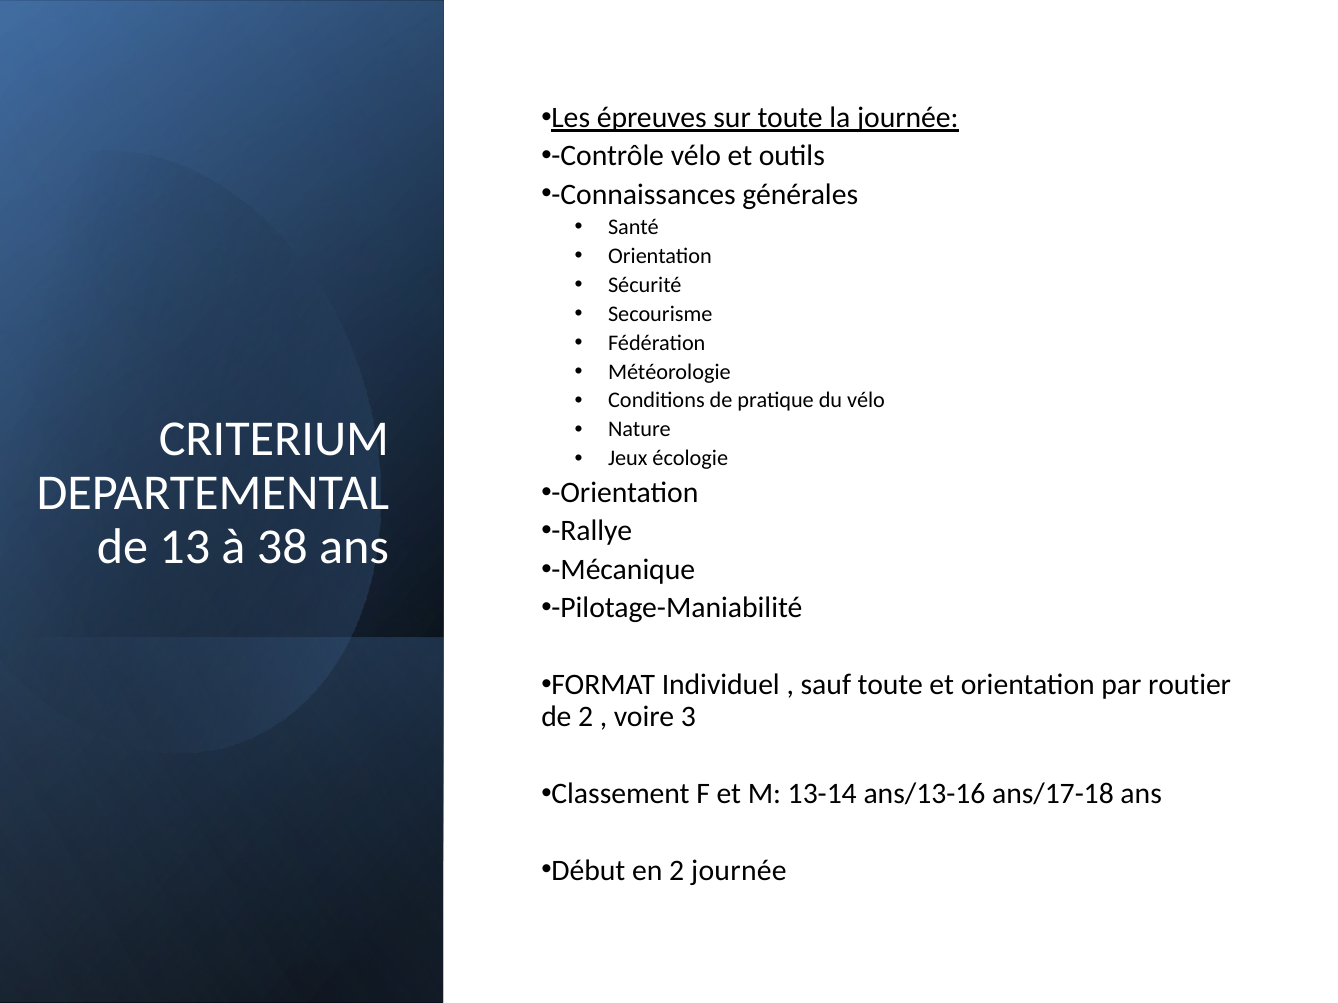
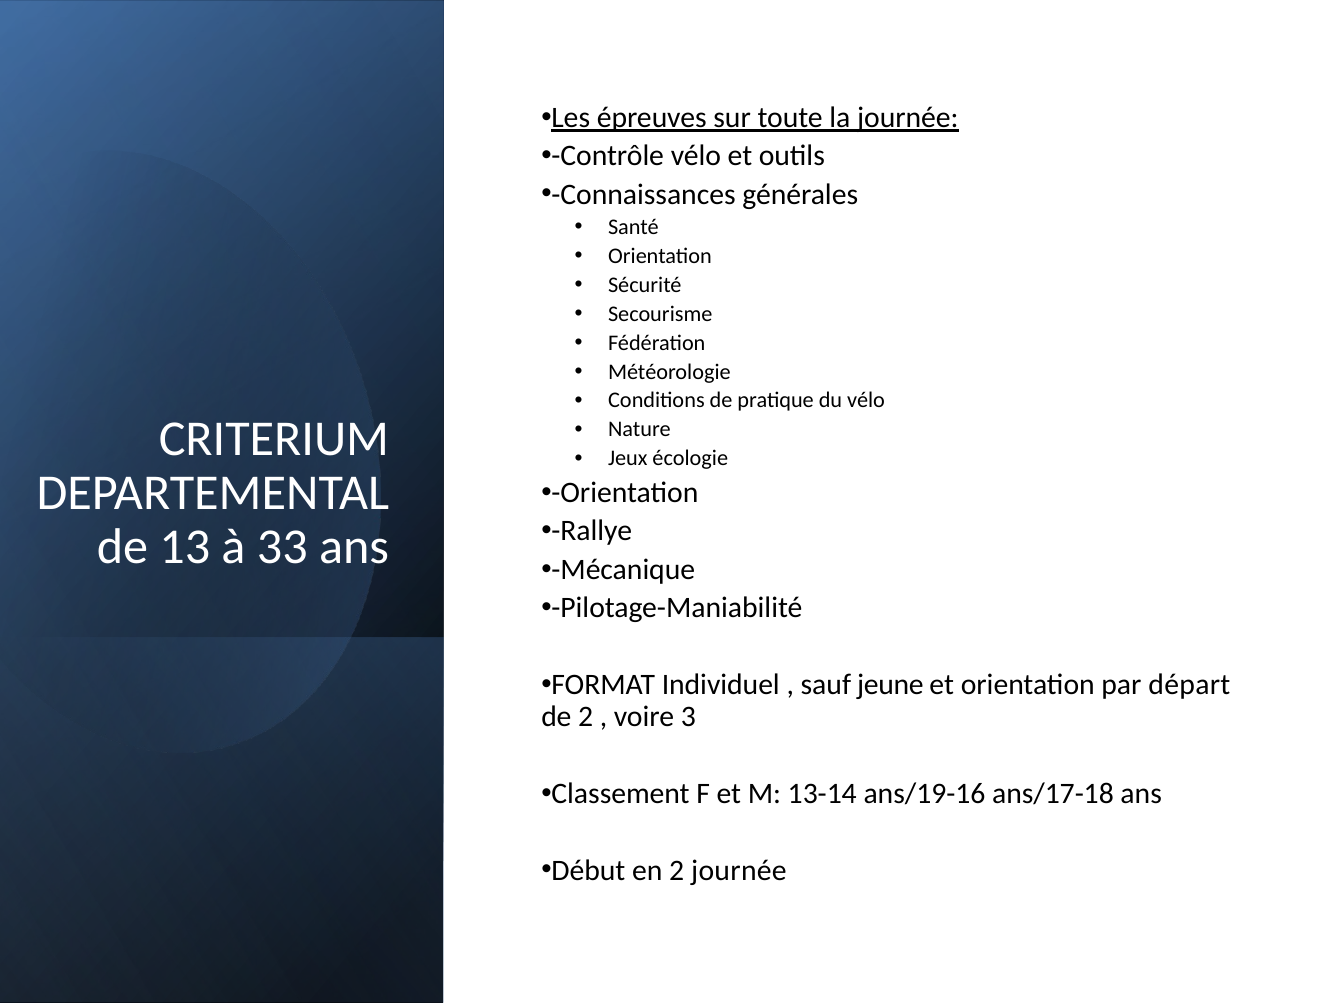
38: 38 -> 33 (282, 547)
sauf toute: toute -> jeune (890, 685)
routier: routier -> départ (1189, 685)
ans/13-16: ans/13-16 -> ans/19-16 (925, 794)
